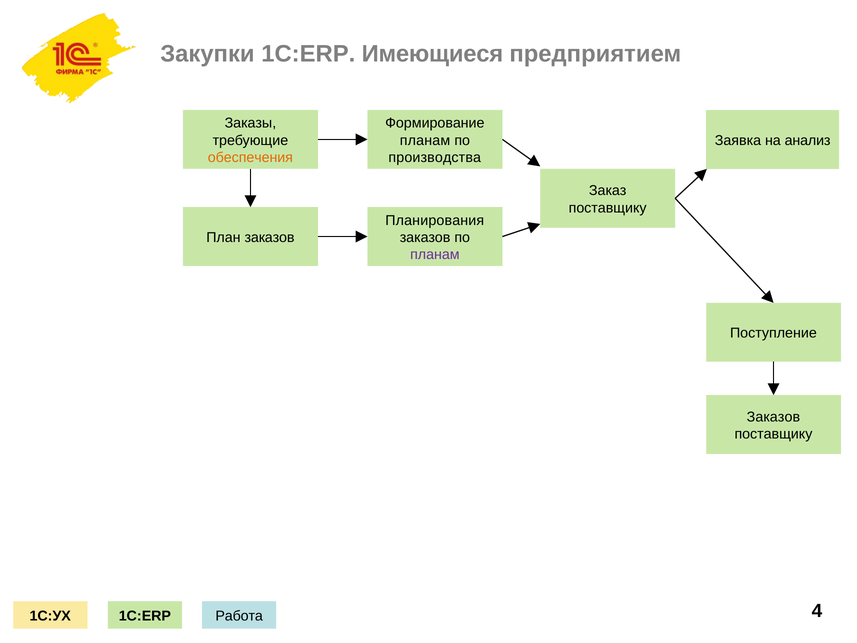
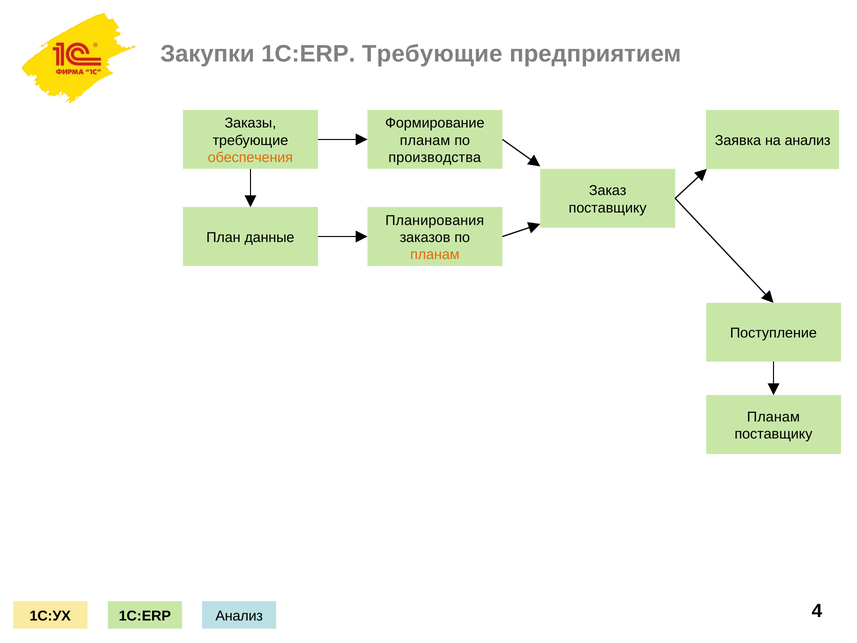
1С:ERP Имеющиеся: Имеющиеся -> Требующие (432, 54)
План заказов: заказов -> данные (269, 238)
планам colour: purple -> orange (435, 255)
Заказов: Заказов -> Планам (773, 417)
1С:ERP Работа: Работа -> Анализ (239, 616)
